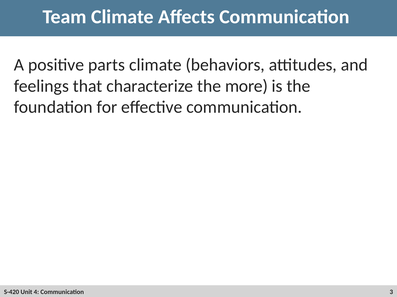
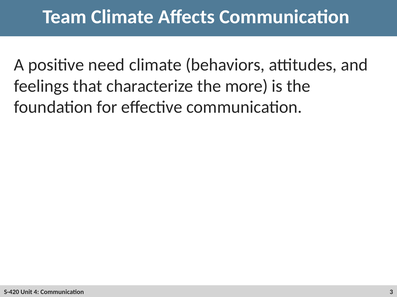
parts: parts -> need (106, 65)
